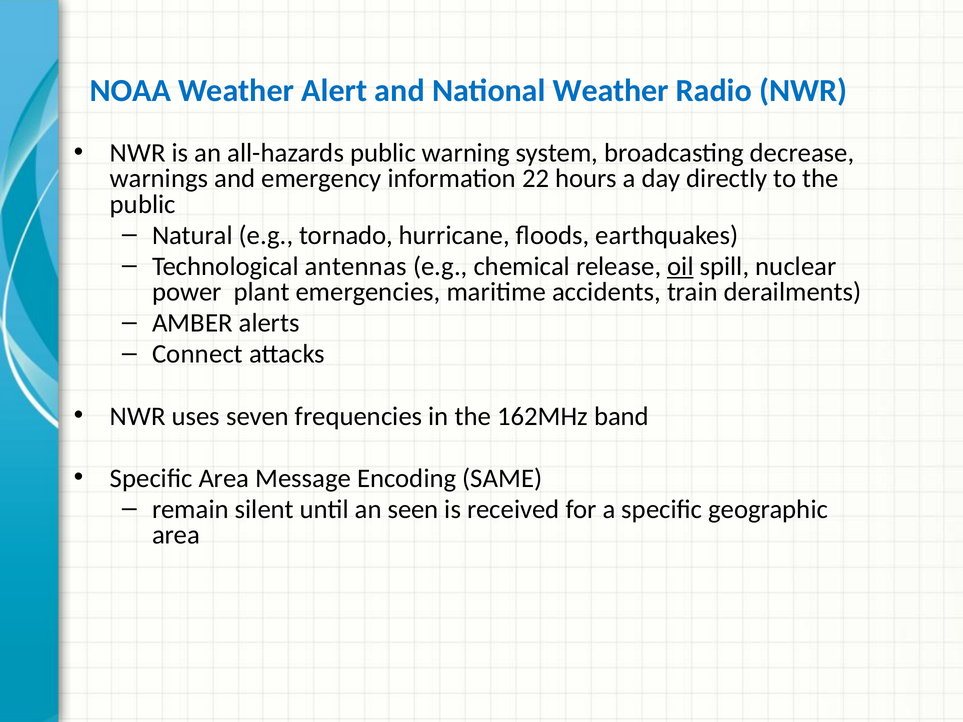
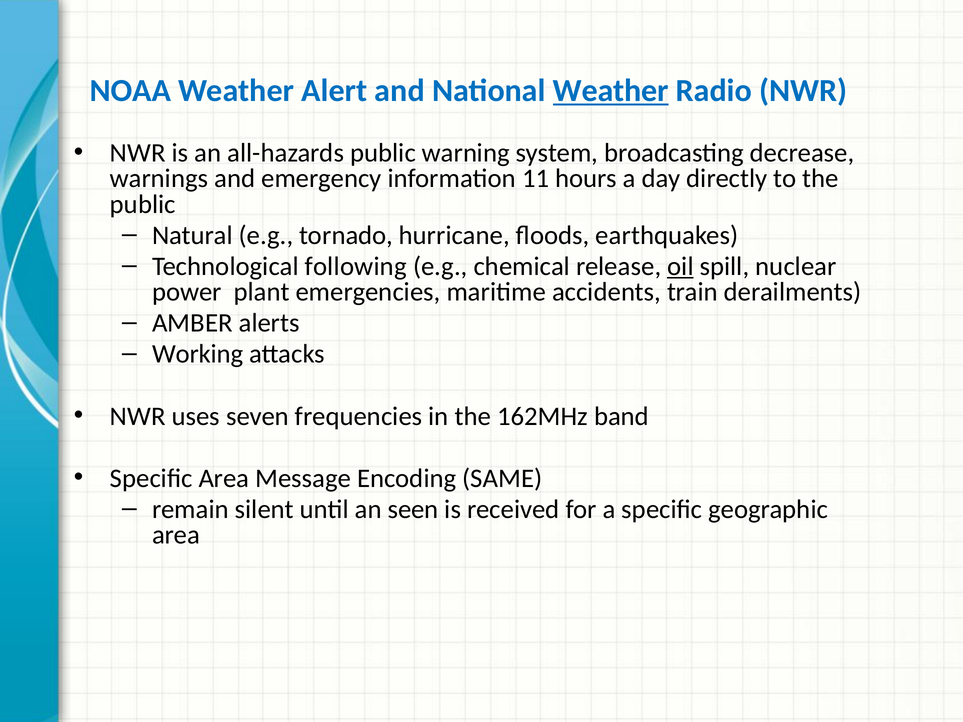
Weather underline: none -> present (611, 91)
22: 22 -> 11 (536, 179)
antennas: antennas -> following (356, 266)
Connect: Connect -> Working (198, 354)
